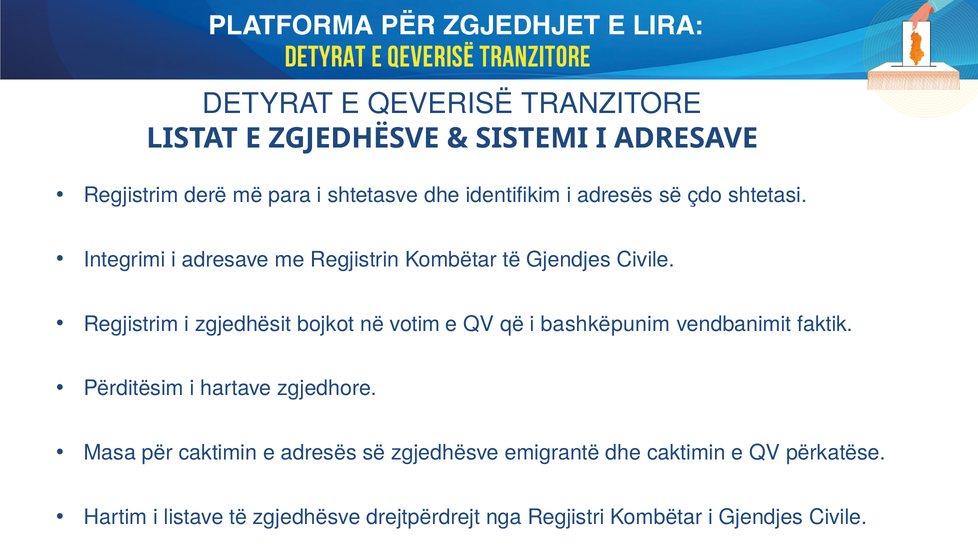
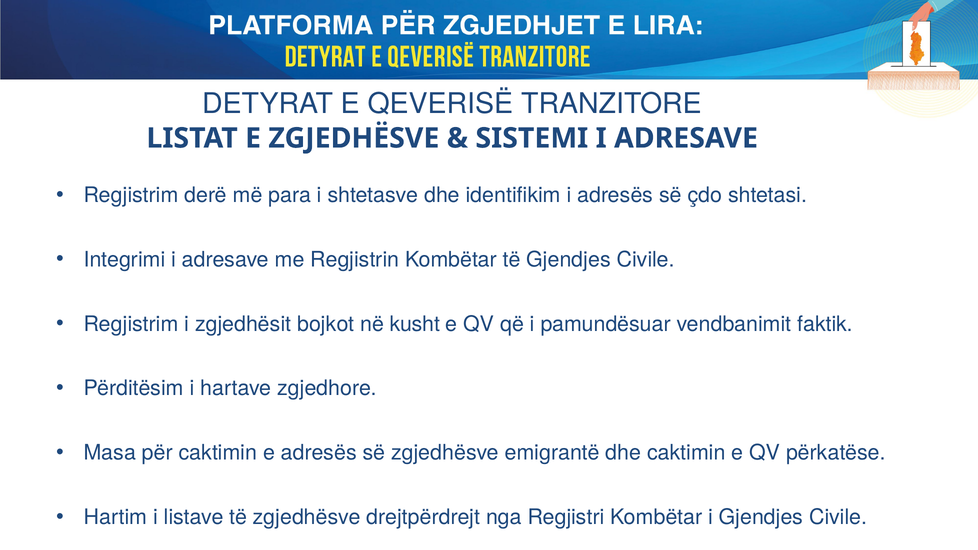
votim: votim -> kusht (415, 324)
bashkëpunim: bashkëpunim -> pamundësuar (606, 324)
